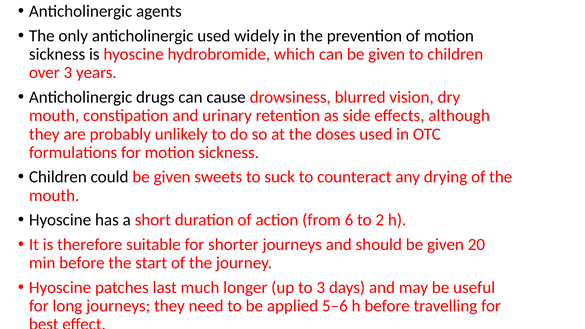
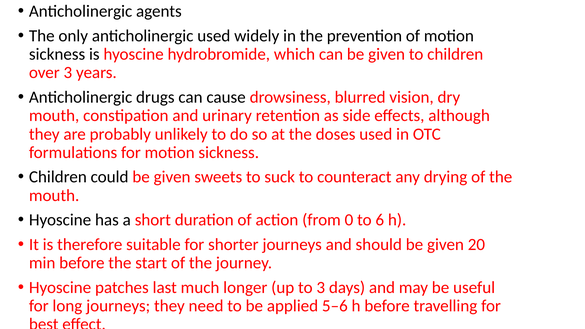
6: 6 -> 0 (349, 220)
2: 2 -> 6 (380, 220)
